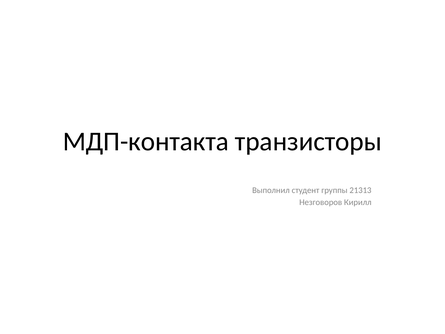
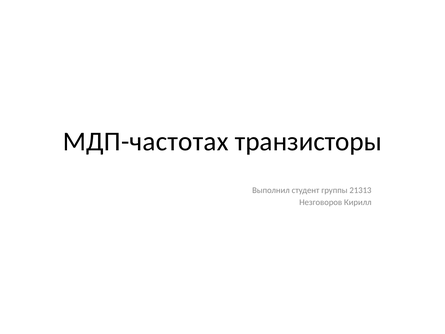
МДП-контакта: МДП-контакта -> МДП-частотах (146, 141)
